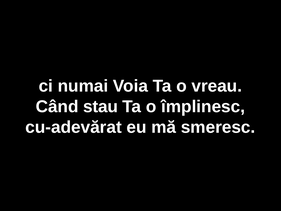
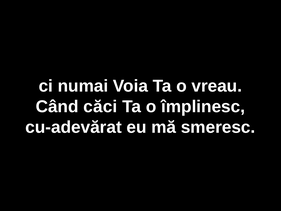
stau: stau -> căci (100, 107)
